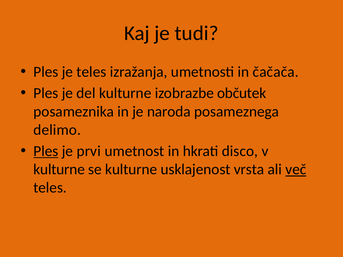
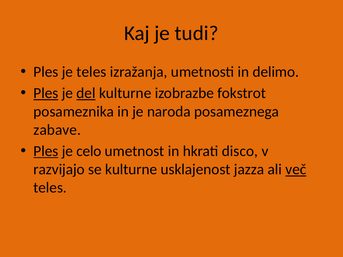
čačača: čačača -> delimo (276, 72)
Ples underline: none -> present (46, 93)
del underline: none -> present (86, 93)
občutek: občutek -> fokstrot (242, 93)
delimo: delimo -> zabave (57, 130)
prvi: prvi -> celo (89, 151)
kulturne: kulturne -> razvijajo (59, 170)
vrsta: vrsta -> jazza (249, 170)
